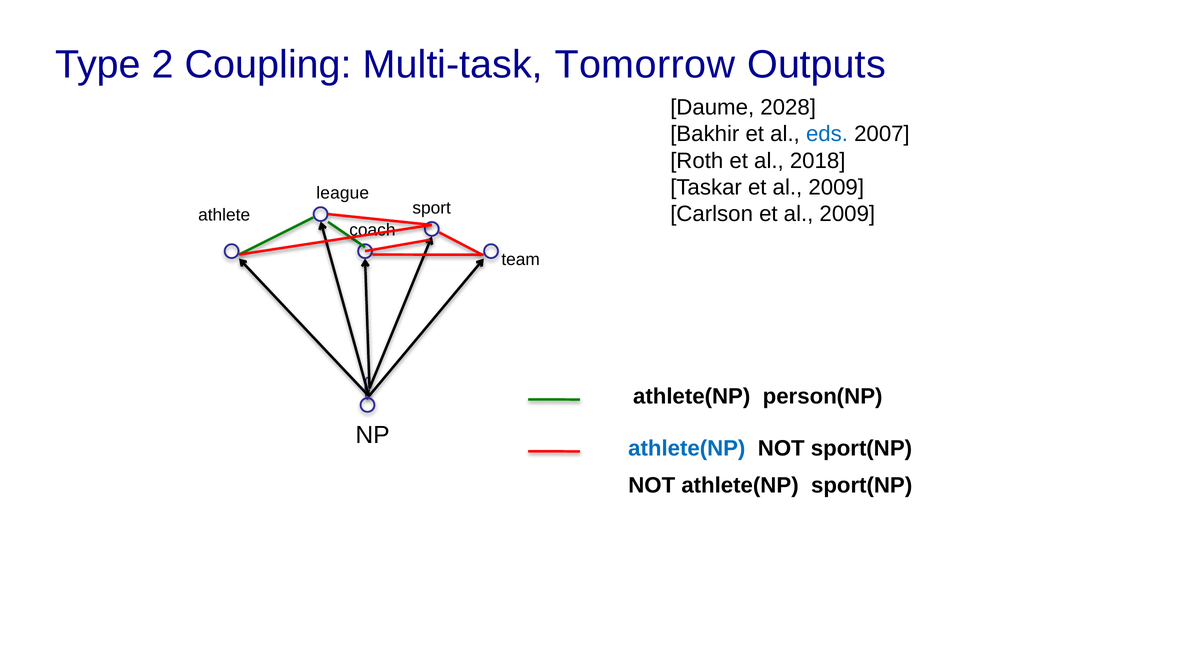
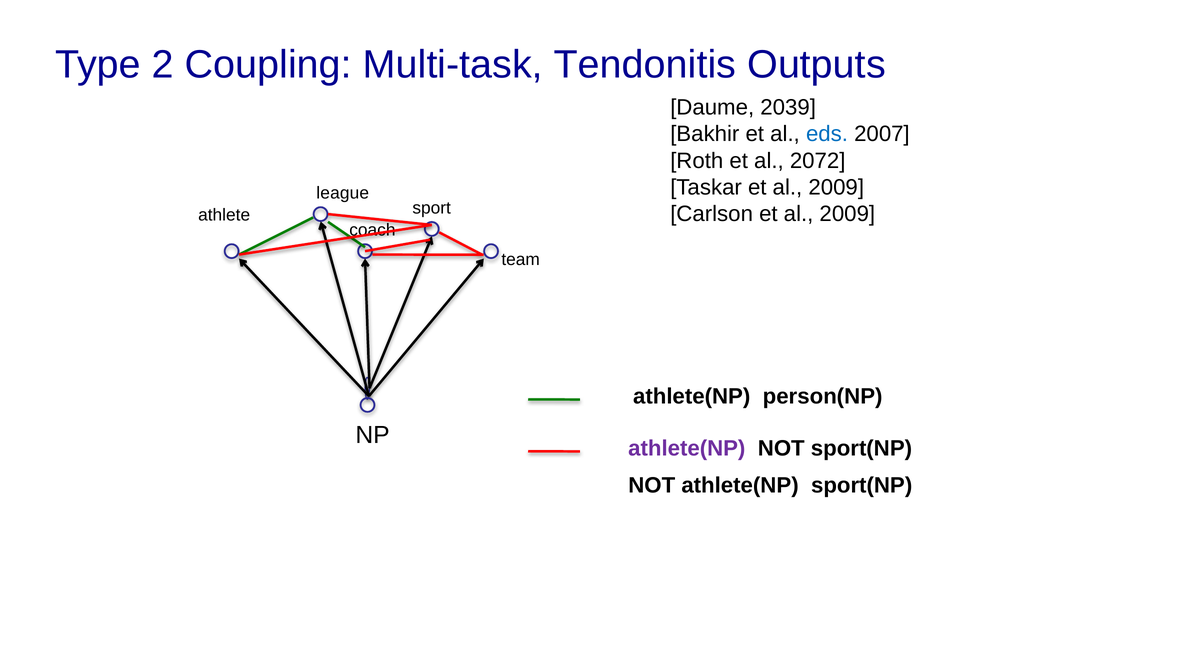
Tomorrow: Tomorrow -> Tendonitis (645, 65)
2028: 2028 -> 2039 (788, 107)
2018: 2018 -> 2072 (818, 161)
athlete(NP colour: blue -> purple (687, 448)
